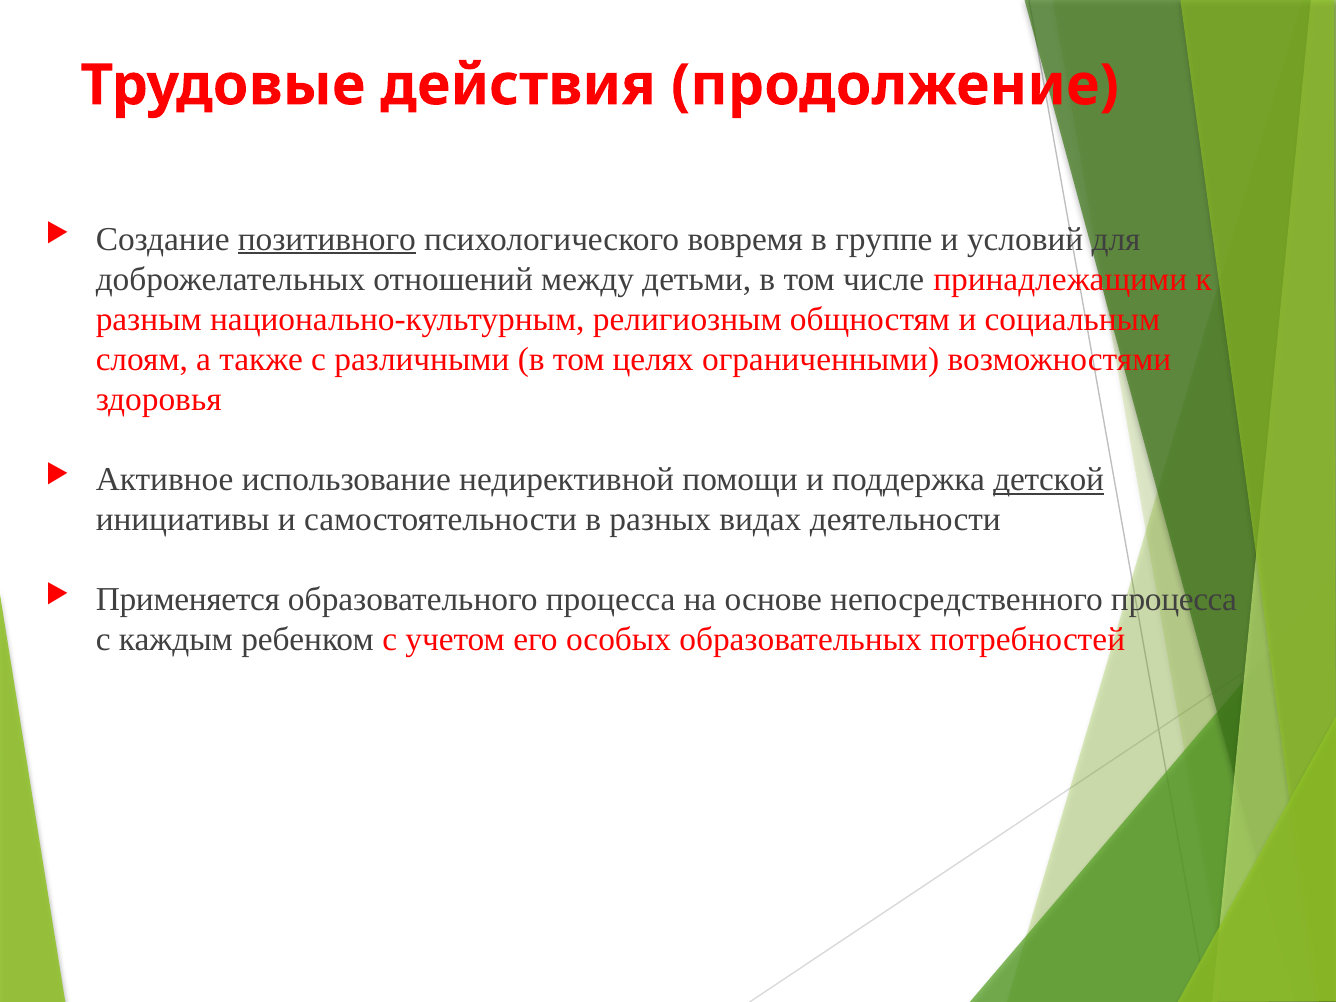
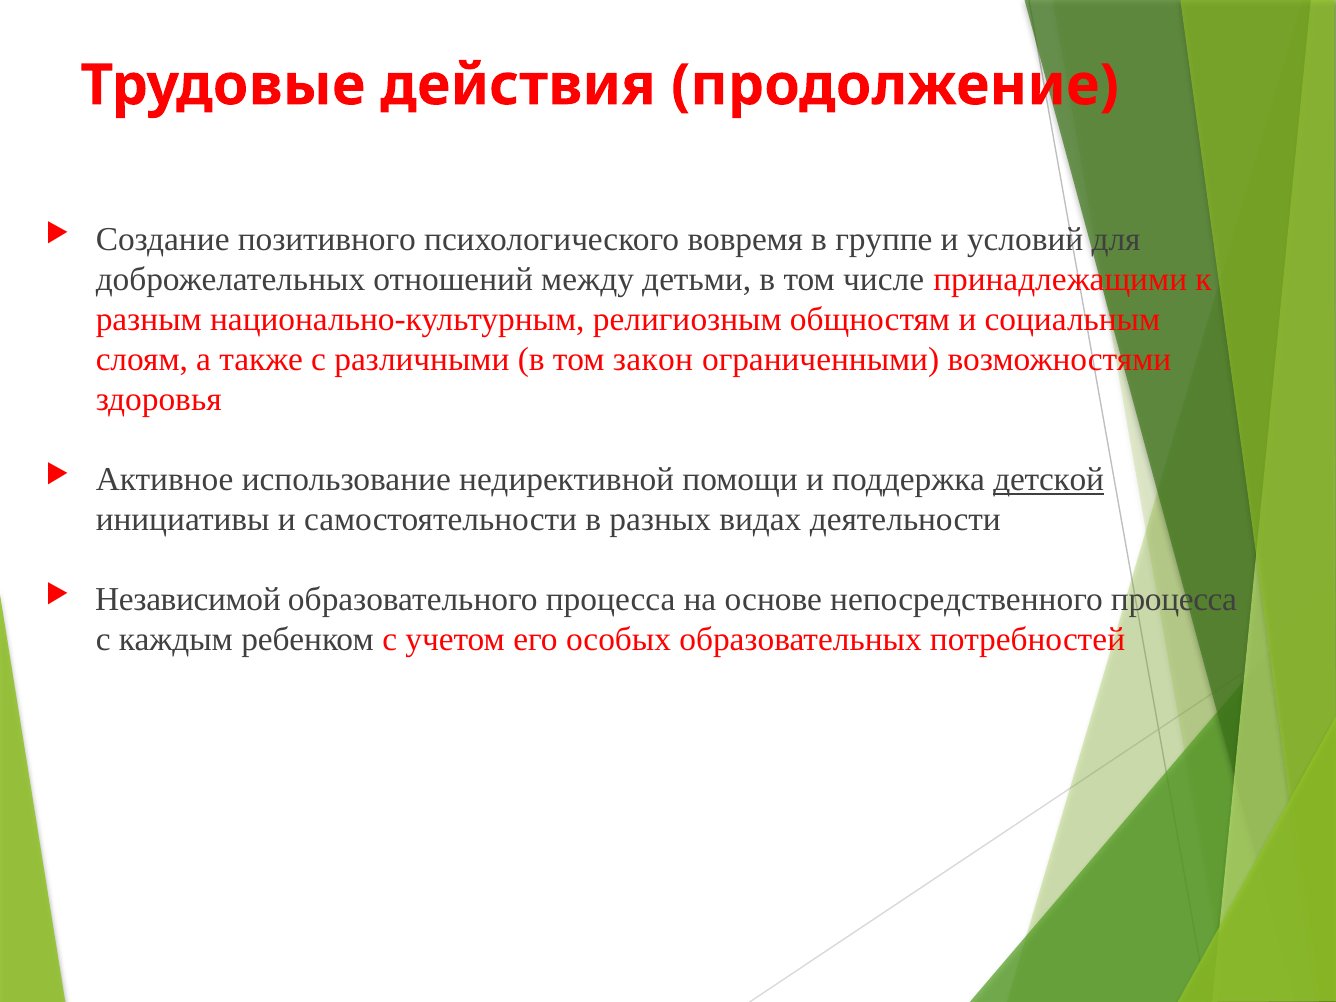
позитивного underline: present -> none (327, 239)
целях: целях -> закон (653, 359)
Применяется: Применяется -> Независимой (188, 600)
